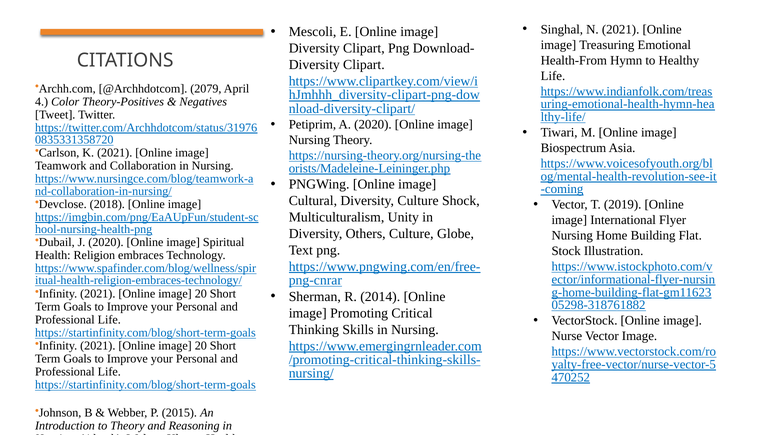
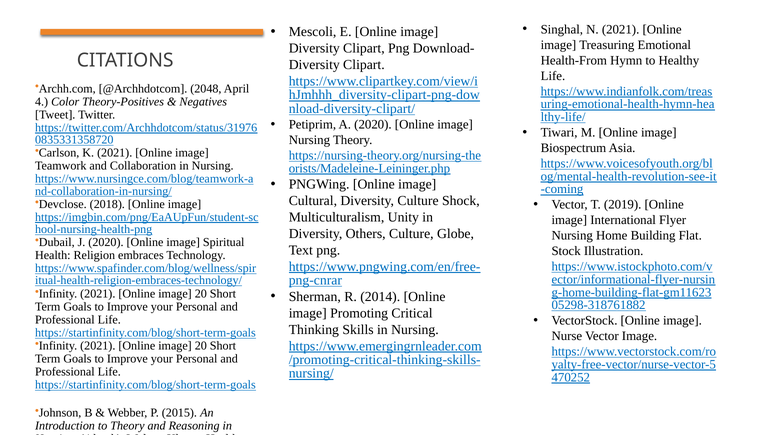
2079: 2079 -> 2048 (206, 88)
